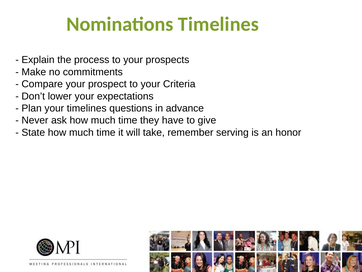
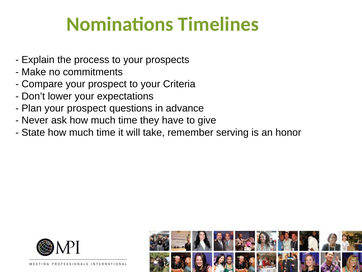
Plan your timelines: timelines -> prospect (87, 108)
